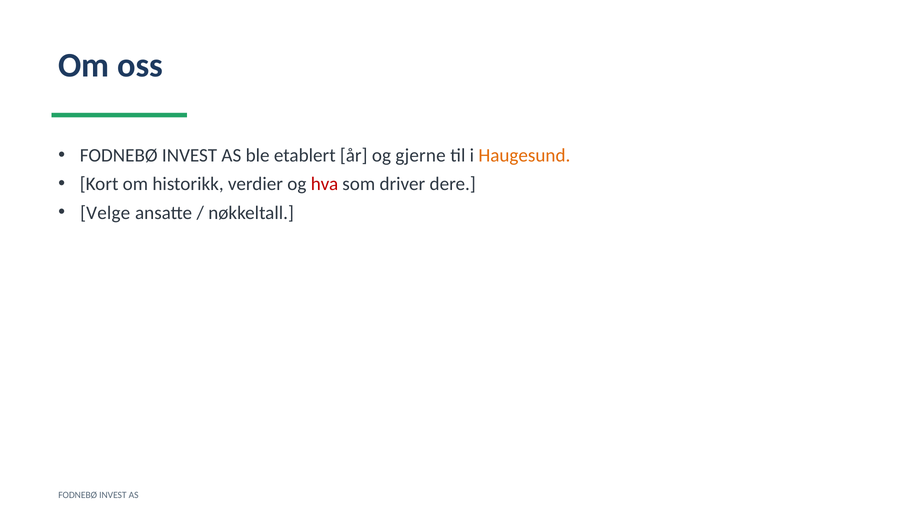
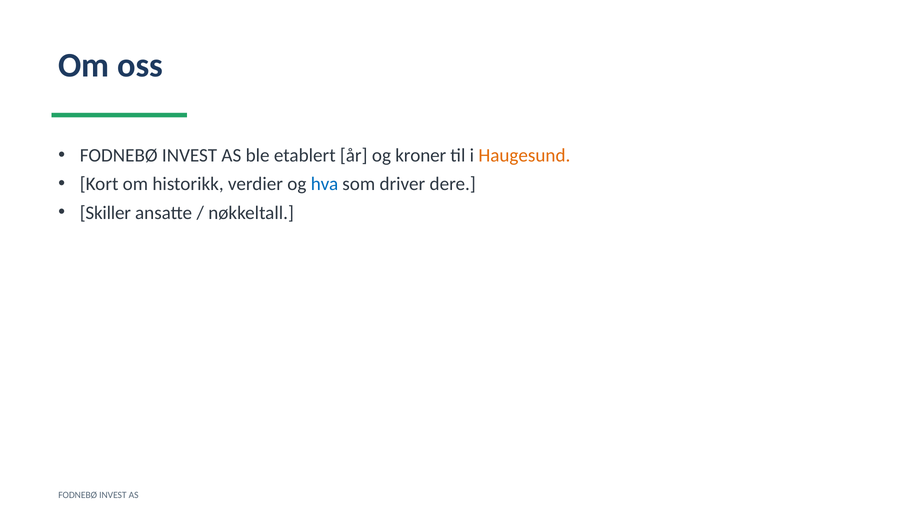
gjerne: gjerne -> kroner (421, 155)
hva colour: red -> blue (325, 184)
Velge: Velge -> Skiller (105, 213)
